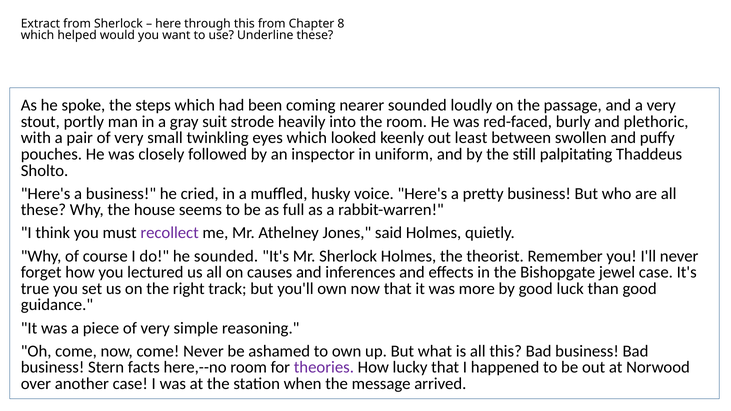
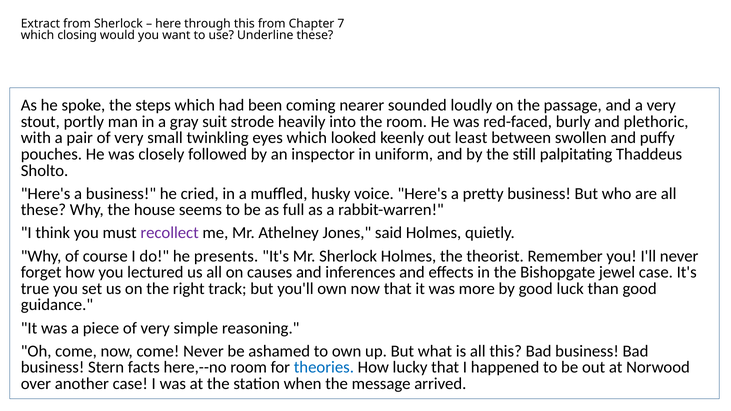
8: 8 -> 7 (341, 24)
helped: helped -> closing (77, 35)
he sounded: sounded -> presents (226, 256)
theories colour: purple -> blue (324, 368)
